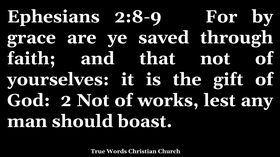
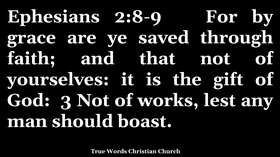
2: 2 -> 3 (66, 101)
